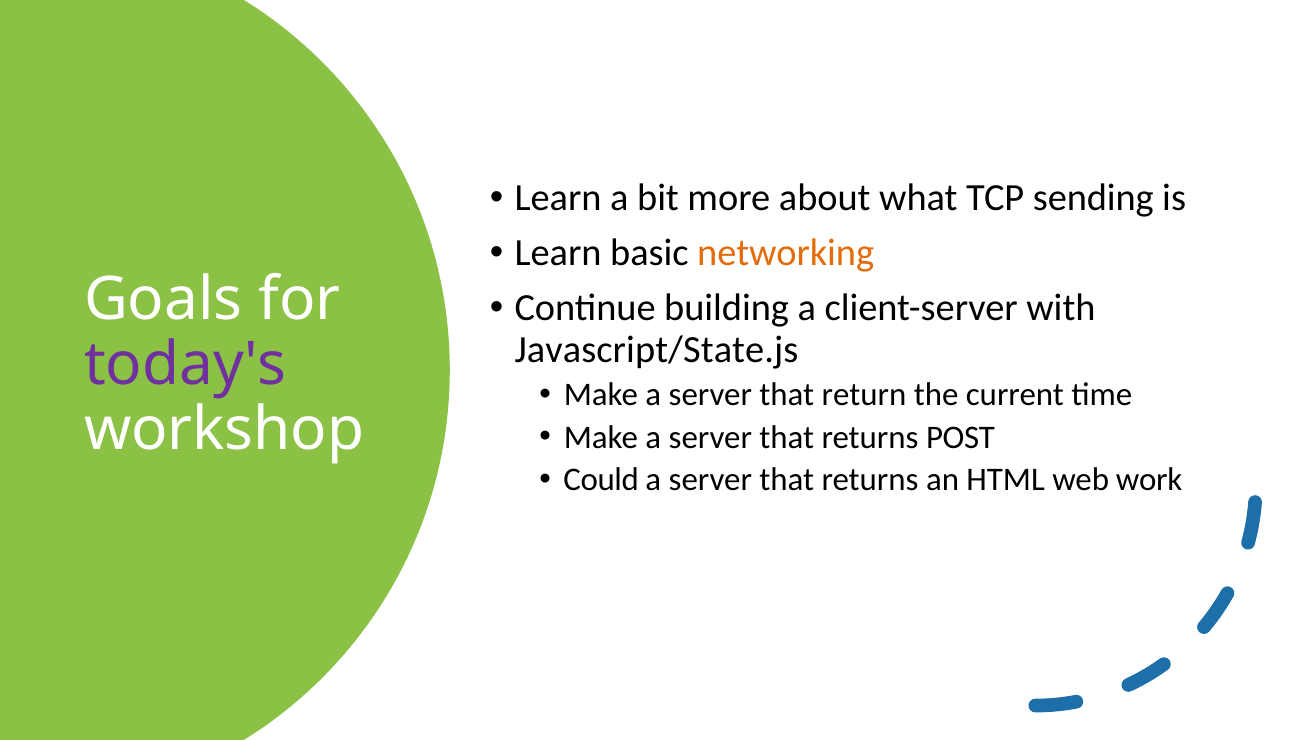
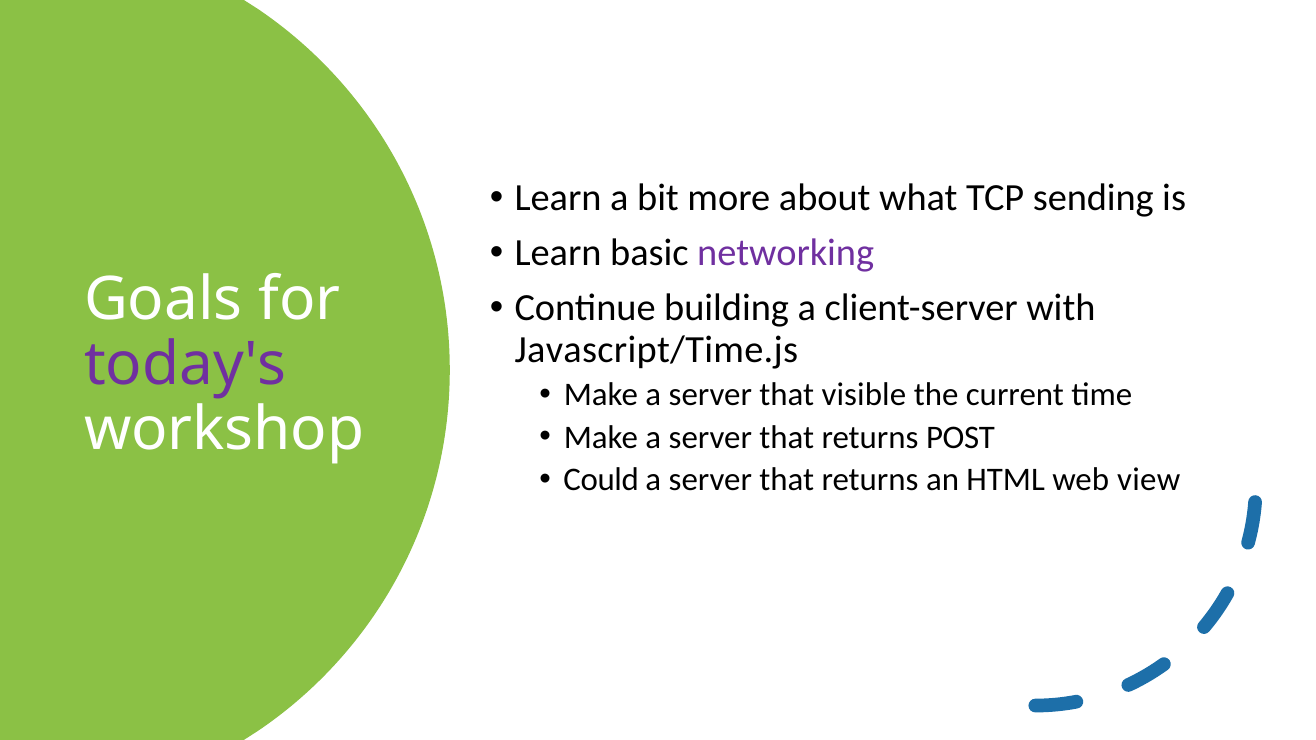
networking colour: orange -> purple (786, 253)
Javascript/State.js: Javascript/State.js -> Javascript/Time.js (656, 350)
return: return -> visible (864, 395)
work: work -> view (1149, 480)
